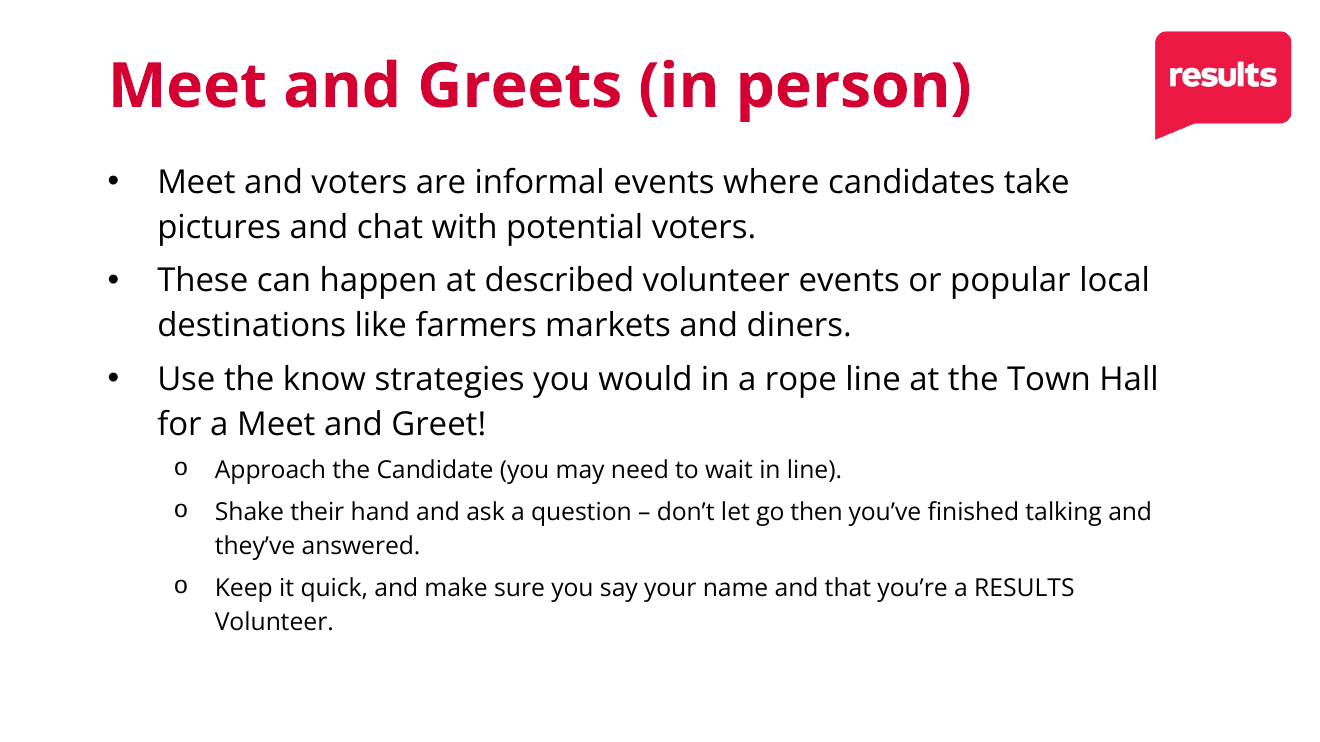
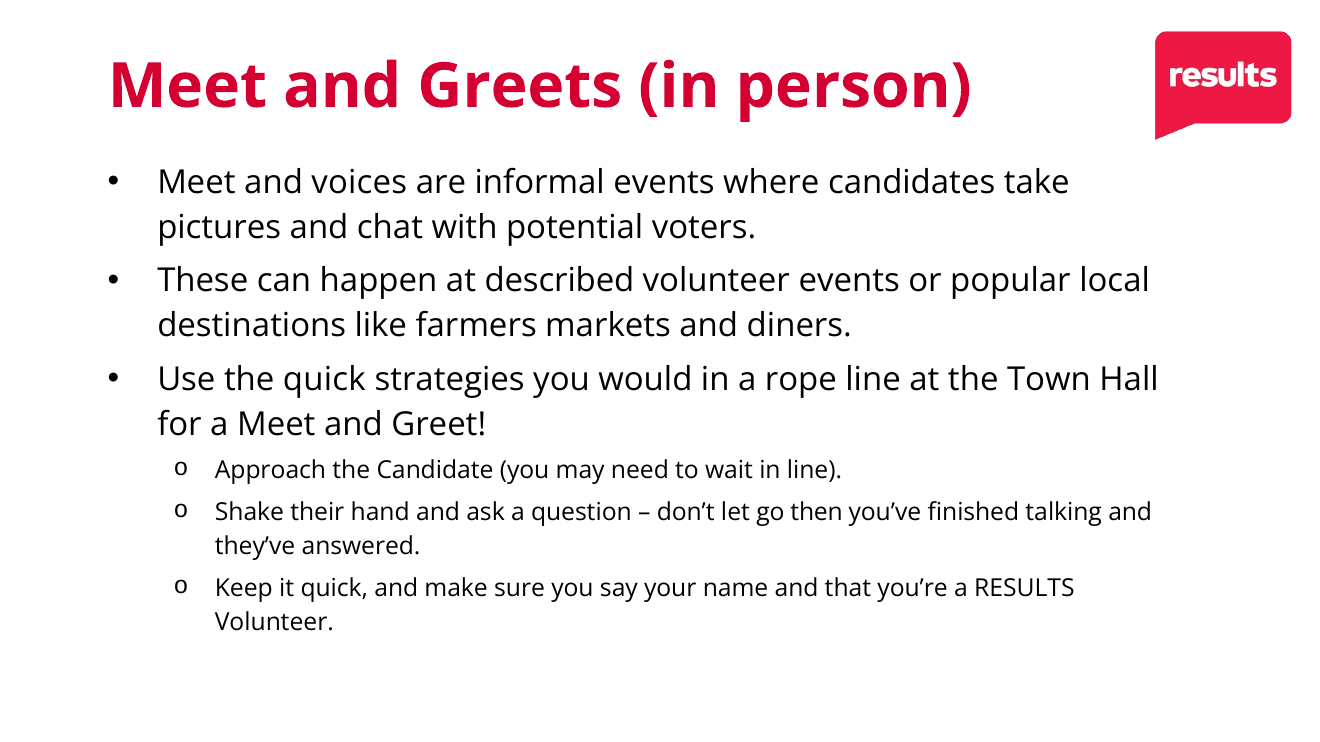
and voters: voters -> voices (359, 183)
the know: know -> quick (324, 380)
